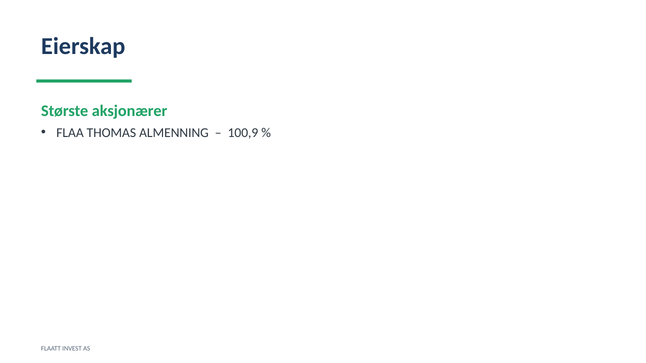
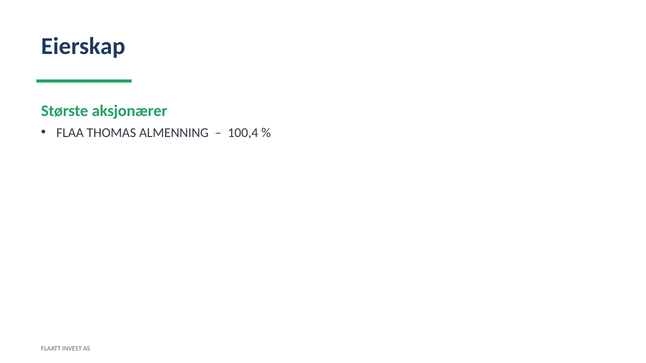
100,9: 100,9 -> 100,4 (243, 133)
